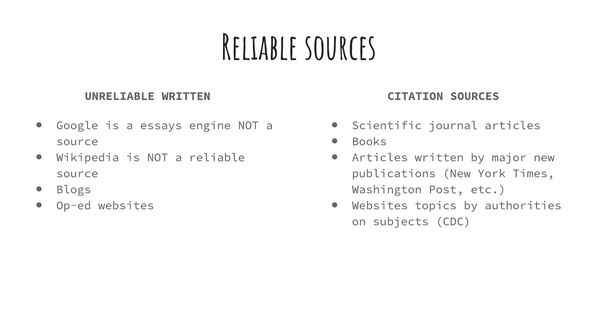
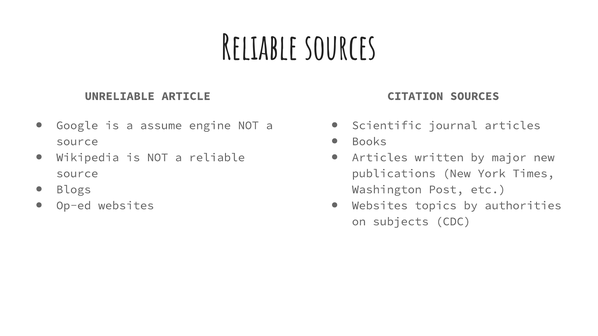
UNRELIABLE WRITTEN: WRITTEN -> ARTICLE (186, 96)
essays: essays -> assume (161, 126)
